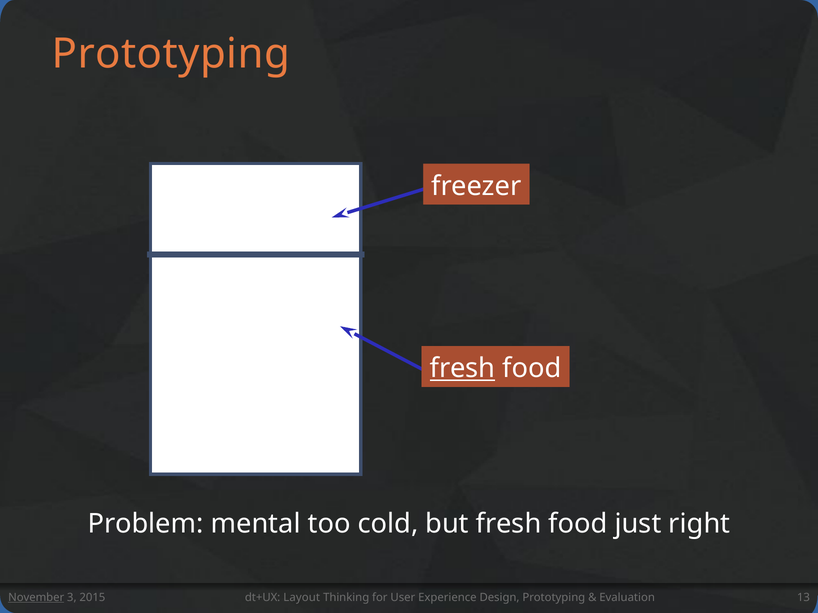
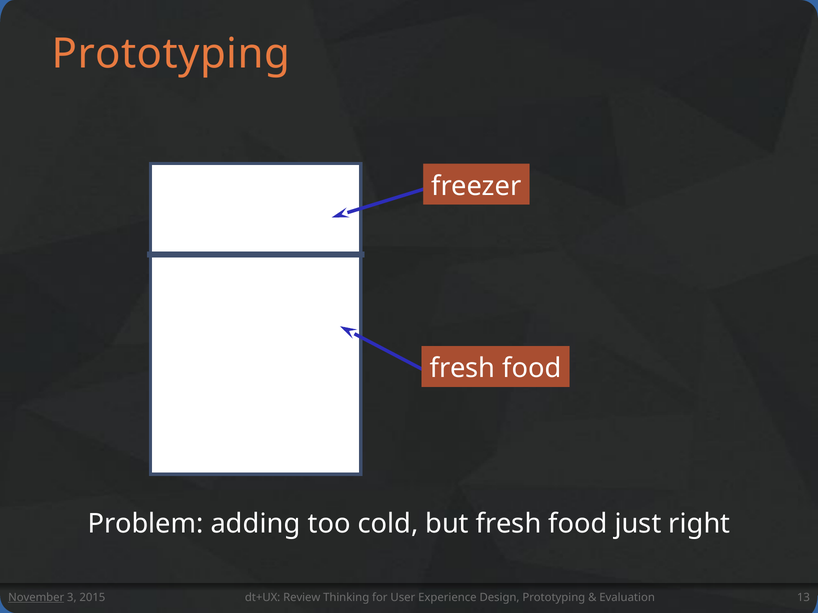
fresh underline: present -> none (463, 369)
mental: mental -> adding (256, 524)
Layout: Layout -> Review (302, 598)
